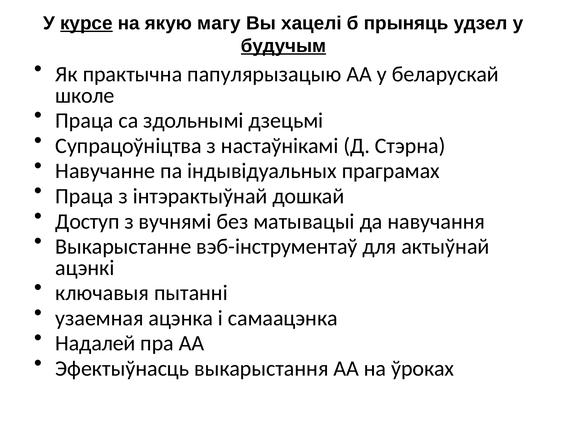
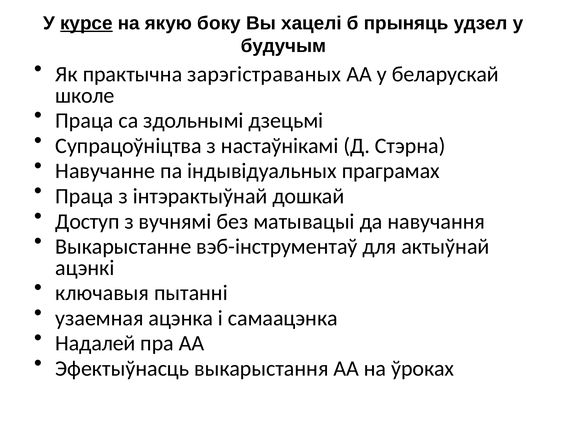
магу: магу -> боку (219, 23)
будучым underline: present -> none (284, 46)
папулярызацыю: папулярызацыю -> зарэгістраваных (264, 74)
